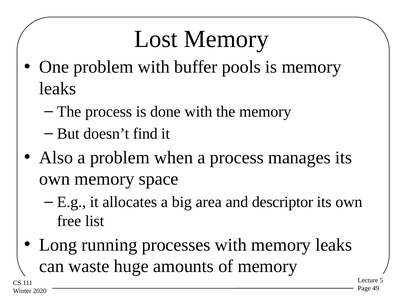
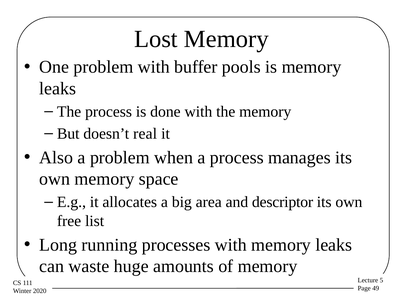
find: find -> real (145, 134)
